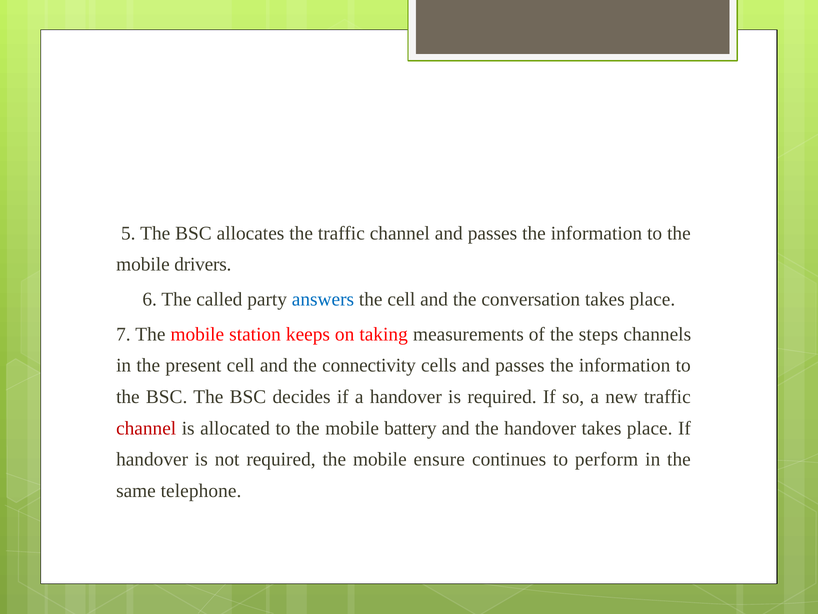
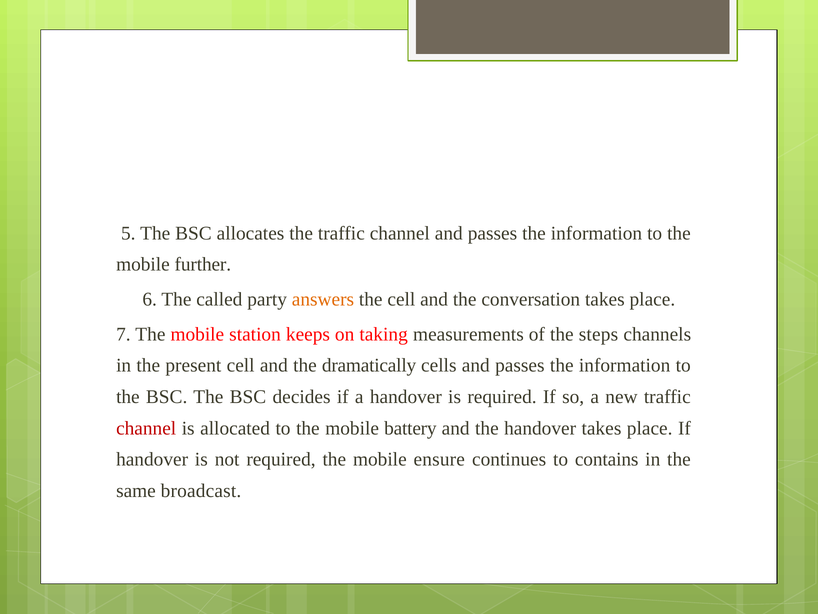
drivers: drivers -> further (203, 264)
answers colour: blue -> orange (323, 299)
connectivity: connectivity -> dramatically (369, 365)
perform: perform -> contains (607, 459)
telephone: telephone -> broadcast (201, 490)
